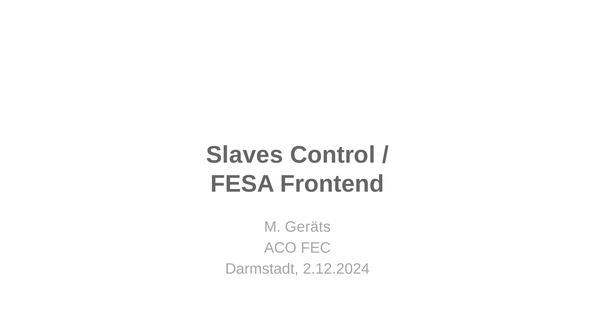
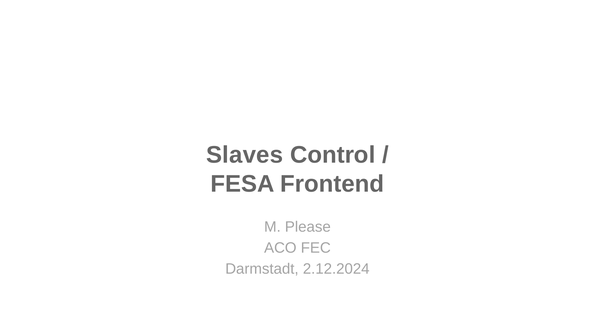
Geräts: Geräts -> Please (308, 227)
